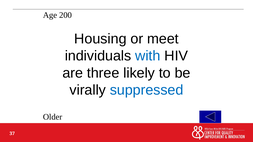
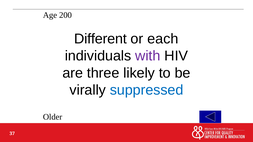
Housing: Housing -> Different (100, 39)
meet: meet -> each (163, 39)
with colour: blue -> purple (148, 56)
